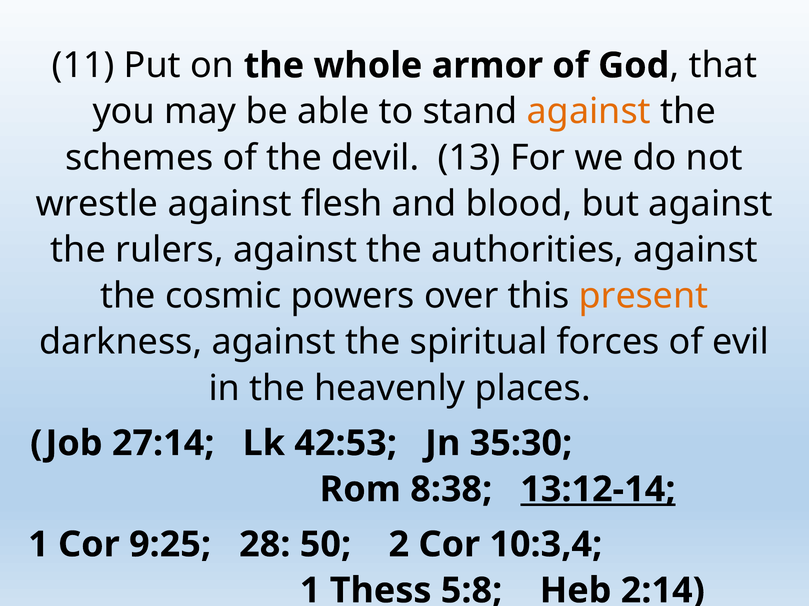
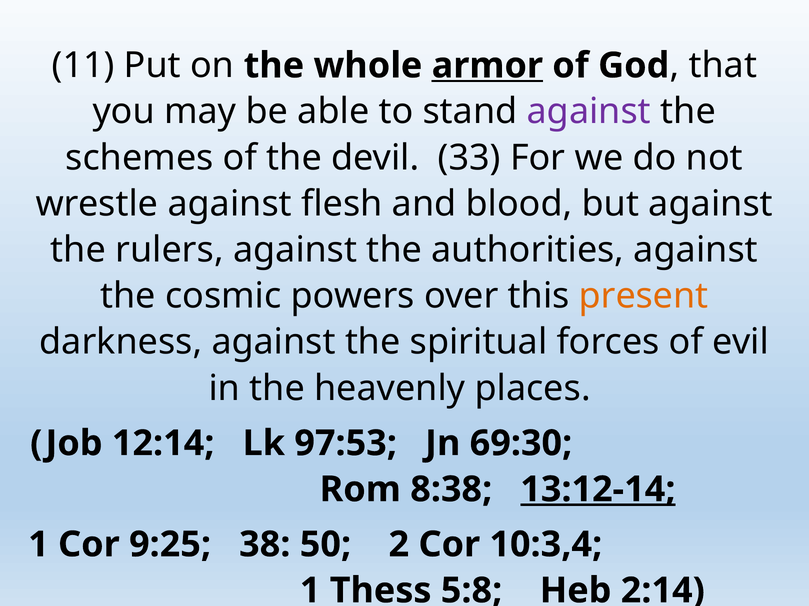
armor underline: none -> present (487, 66)
against colour: orange -> purple (589, 112)
13: 13 -> 33 (469, 158)
27:14: 27:14 -> 12:14 (163, 444)
42:53: 42:53 -> 97:53 (346, 444)
35:30: 35:30 -> 69:30 (521, 444)
28: 28 -> 38 (265, 545)
